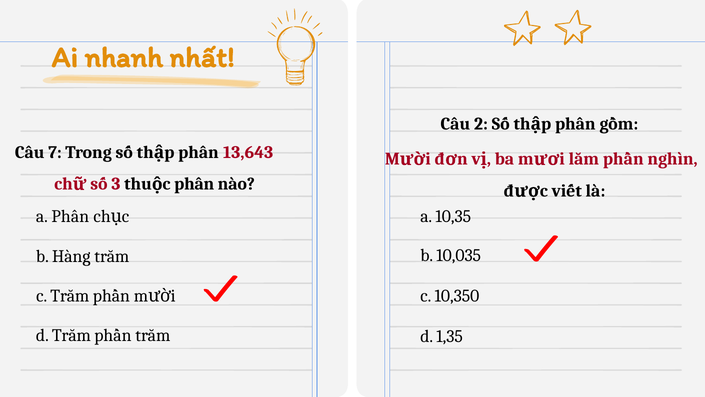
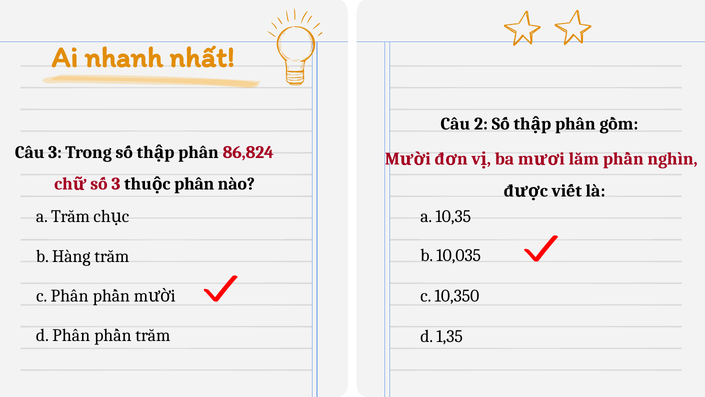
Câu 7: 7 -> 3 (55, 152)
13,643: 13,643 -> 86,824 (248, 152)
a Phân: Phân -> Trăm (70, 216)
Trăm: Trăm -> Phân (70, 295)
d Trăm: Trăm -> Phân (71, 335)
